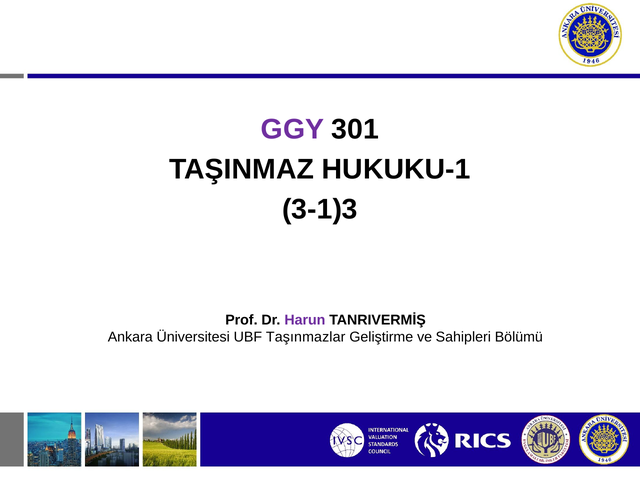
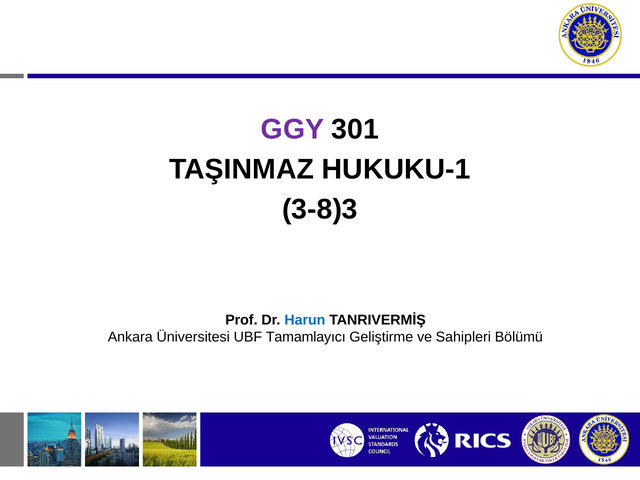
3-1)3: 3-1)3 -> 3-8)3 (320, 209)
Harun colour: purple -> blue (305, 320)
Taşınmazlar: Taşınmazlar -> Tamamlayıcı (306, 337)
